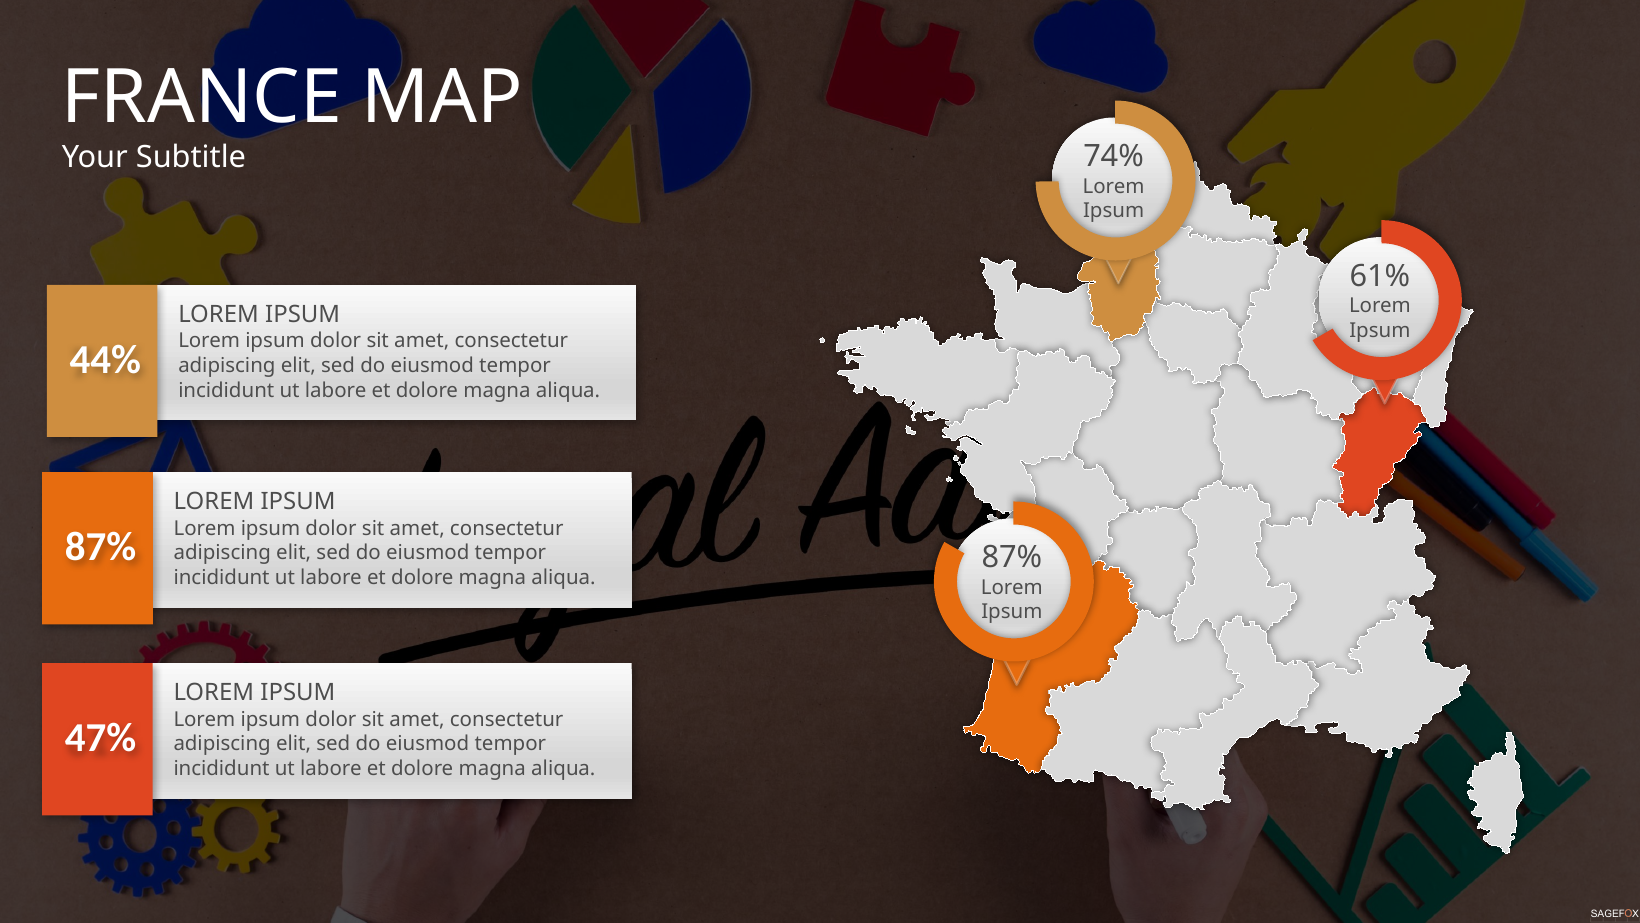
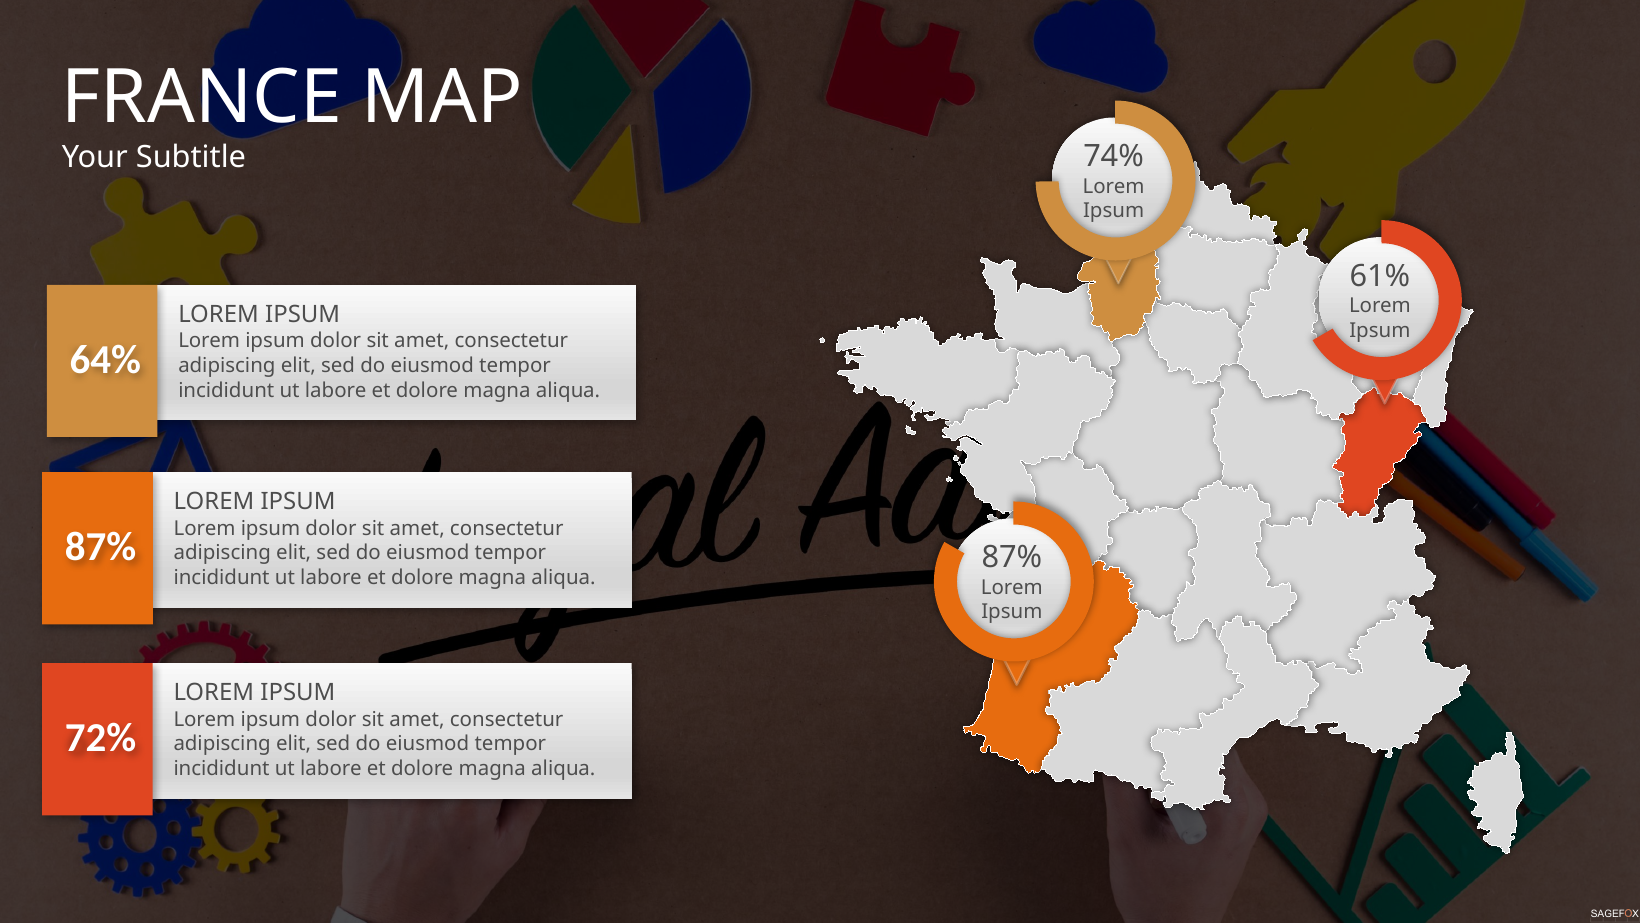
44%: 44% -> 64% (105, 359)
47%: 47% -> 72% (101, 737)
